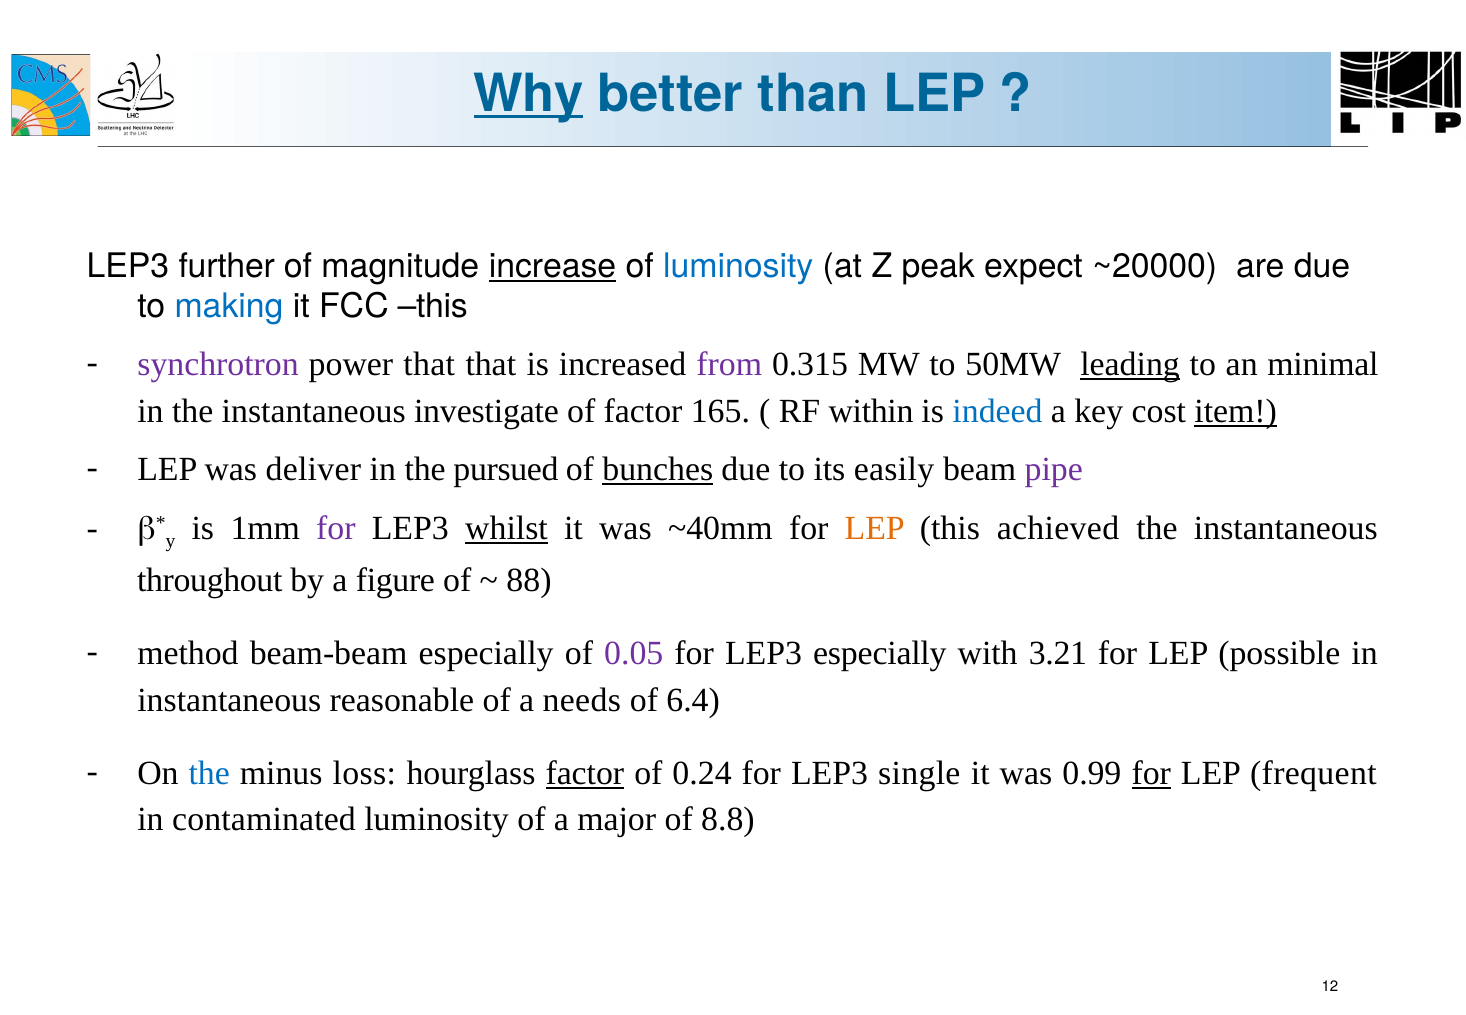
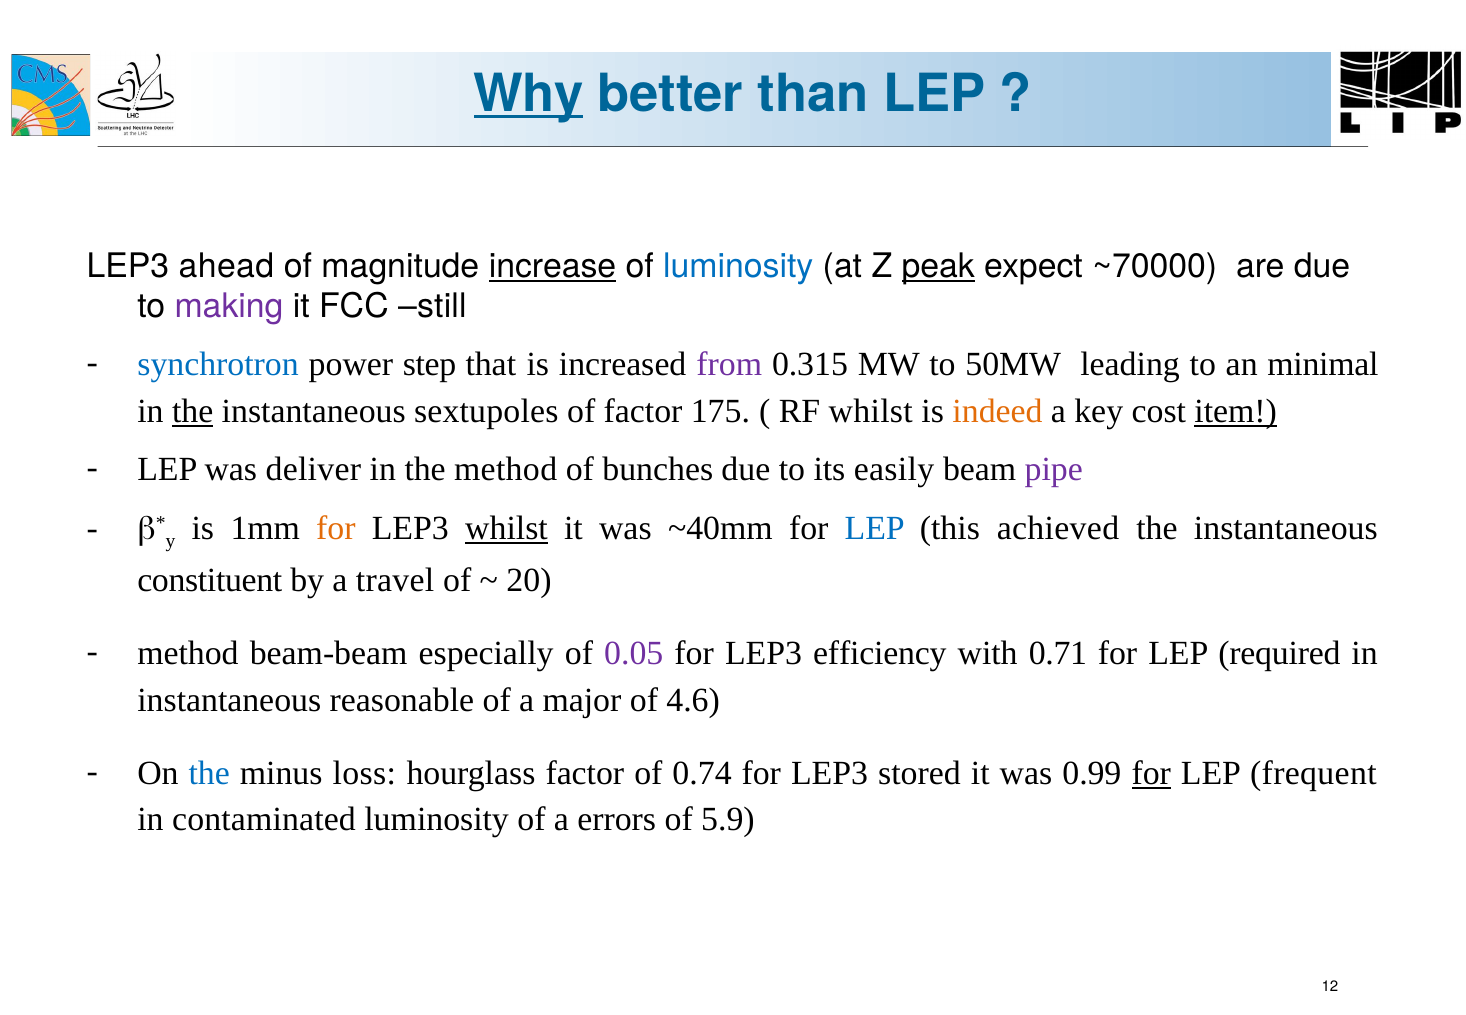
further: further -> ahead (226, 266)
peak underline: none -> present (938, 266)
~20000: ~20000 -> ~70000 (1155, 266)
making colour: blue -> purple (229, 307)
FCC this: this -> still (432, 307)
synchrotron colour: purple -> blue (218, 365)
power that: that -> step (430, 365)
leading underline: present -> none (1130, 365)
the underline: none -> present (193, 411)
investigate: investigate -> sextupoles (486, 411)
165: 165 -> 175 (720, 411)
RF within: within -> whilst (871, 411)
indeed colour: blue -> orange (998, 411)
the pursued: pursued -> method (506, 469)
bunches underline: present -> none (658, 469)
for colour: purple -> orange (336, 528)
LEP colour: orange -> blue (875, 528)
throughout: throughout -> constituent (210, 580)
figure: figure -> travel (395, 580)
88: 88 -> 20 (529, 580)
LEP3 especially: especially -> efficiency (880, 653)
3.21: 3.21 -> 0.71 (1058, 653)
possible: possible -> required (1279, 653)
needs: needs -> major (582, 700)
6.4: 6.4 -> 4.6 (693, 700)
factor underline: present -> none (585, 773)
0.24: 0.24 -> 0.74 (702, 773)
single: single -> stored (919, 773)
major: major -> errors (617, 820)
8.8: 8.8 -> 5.9 (728, 820)
